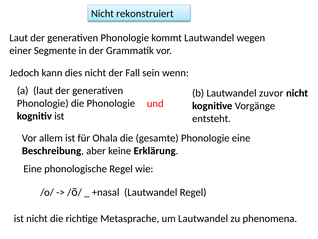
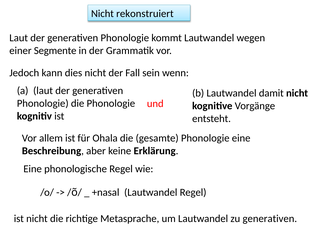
zuvor: zuvor -> damit (271, 93)
zu phenomena: phenomena -> generativen (270, 218)
